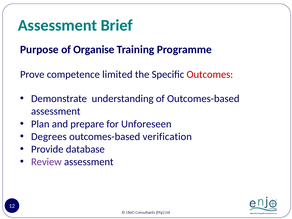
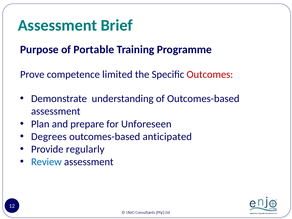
Organise: Organise -> Portable (94, 50)
verification: verification -> anticipated (167, 137)
database: database -> regularly (85, 149)
Review colour: purple -> blue (46, 162)
